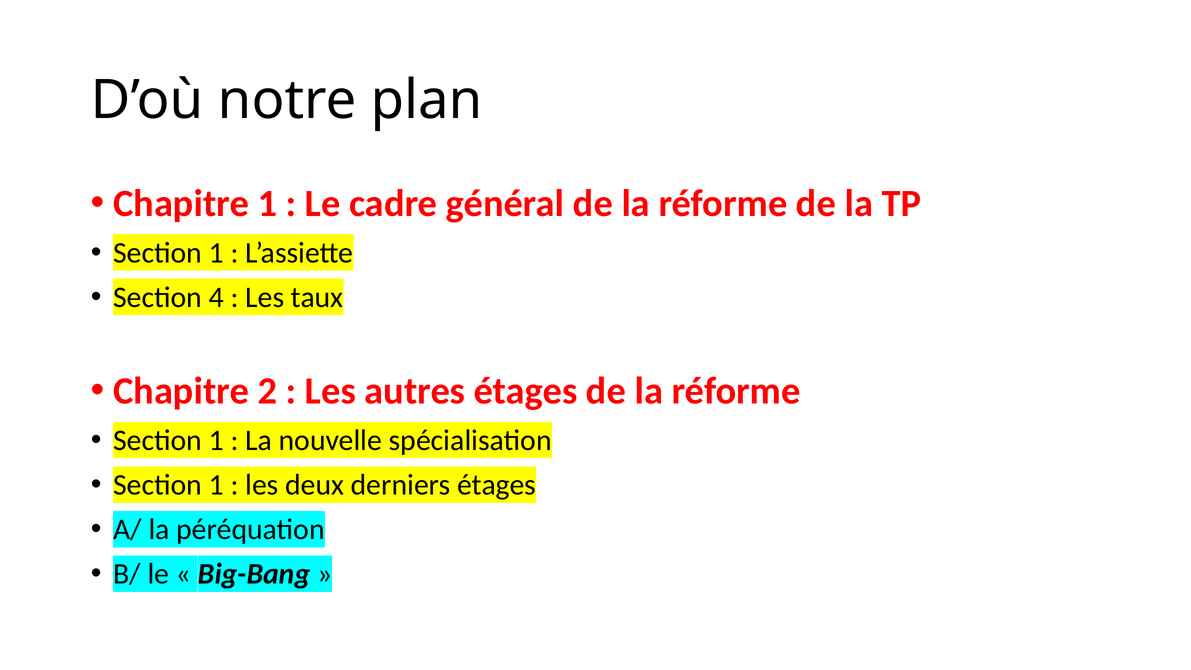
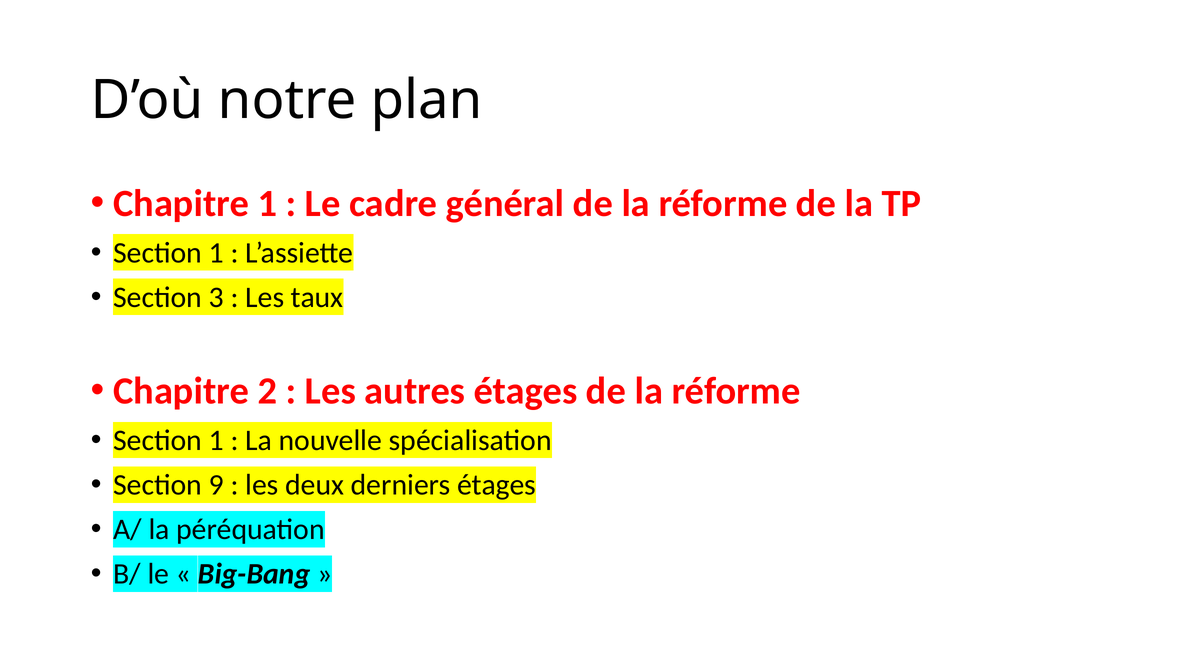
4: 4 -> 3 (216, 297)
1: 1 -> 9 (216, 485)
